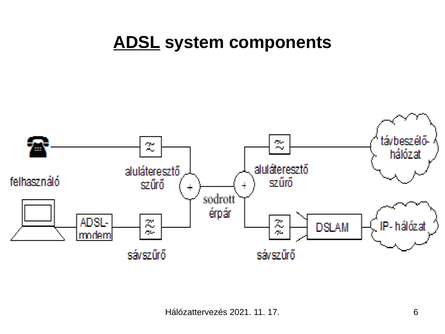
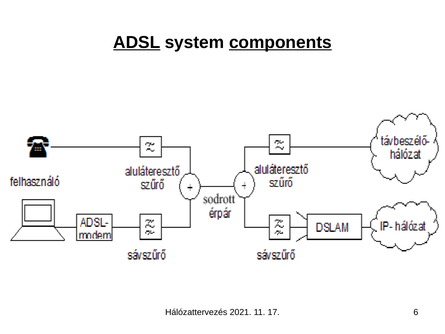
components underline: none -> present (280, 42)
